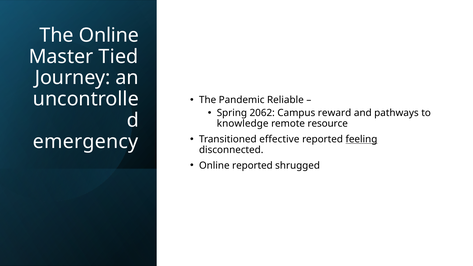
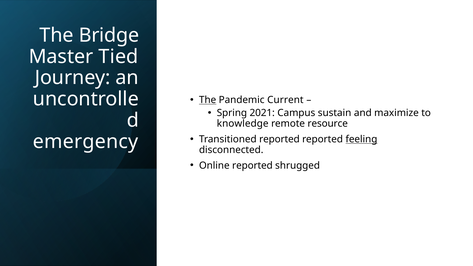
The Online: Online -> Bridge (109, 35)
The underline: none -> present (208, 100)
Reliable: Reliable -> Current (285, 100)
2062: 2062 -> 2021 (262, 113)
reward: reward -> sustain (335, 113)
pathways: pathways -> maximize (396, 113)
Transitioned effective: effective -> reported (279, 139)
